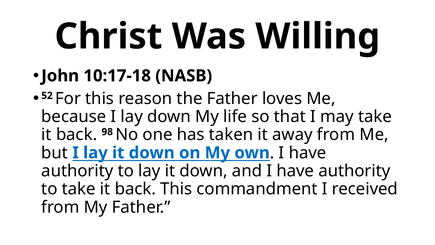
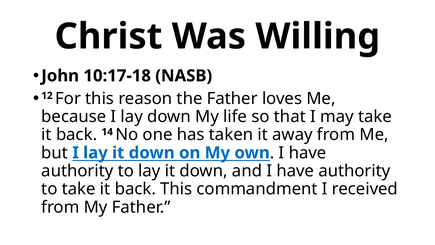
52: 52 -> 12 (47, 96)
98: 98 -> 14 (107, 132)
